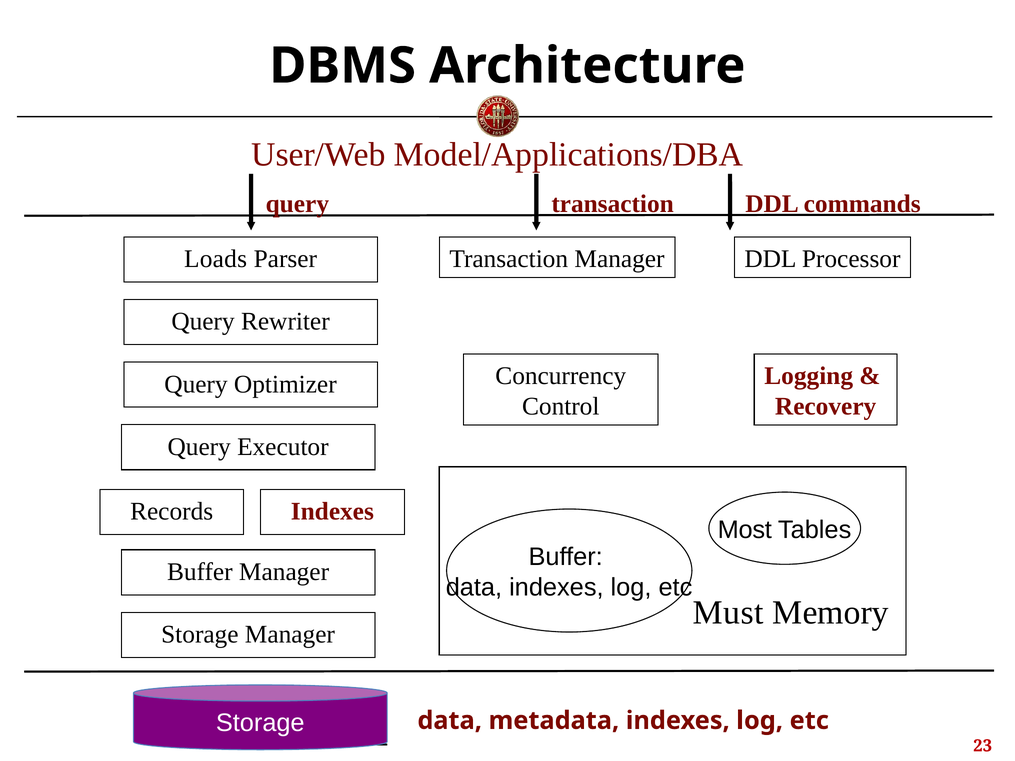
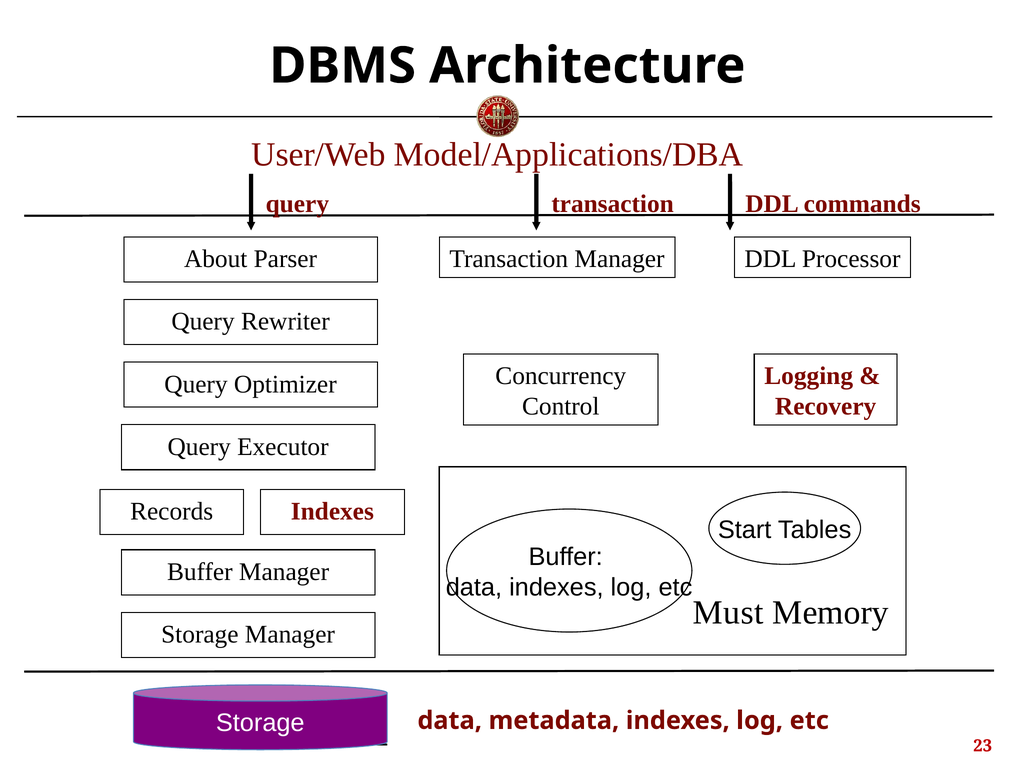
Loads: Loads -> About (216, 259)
Most: Most -> Start (745, 530)
